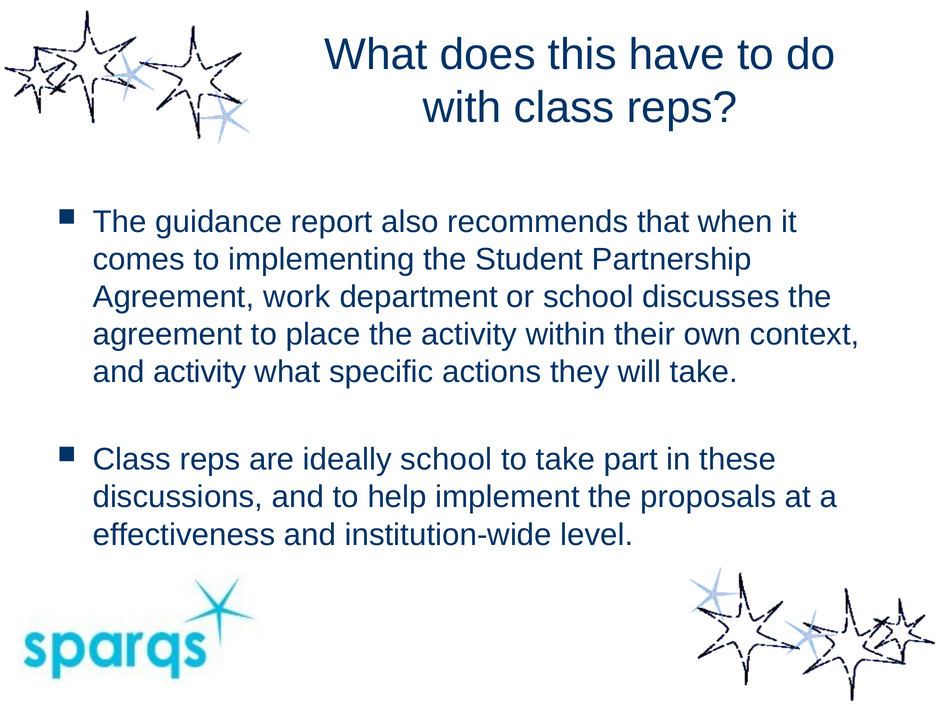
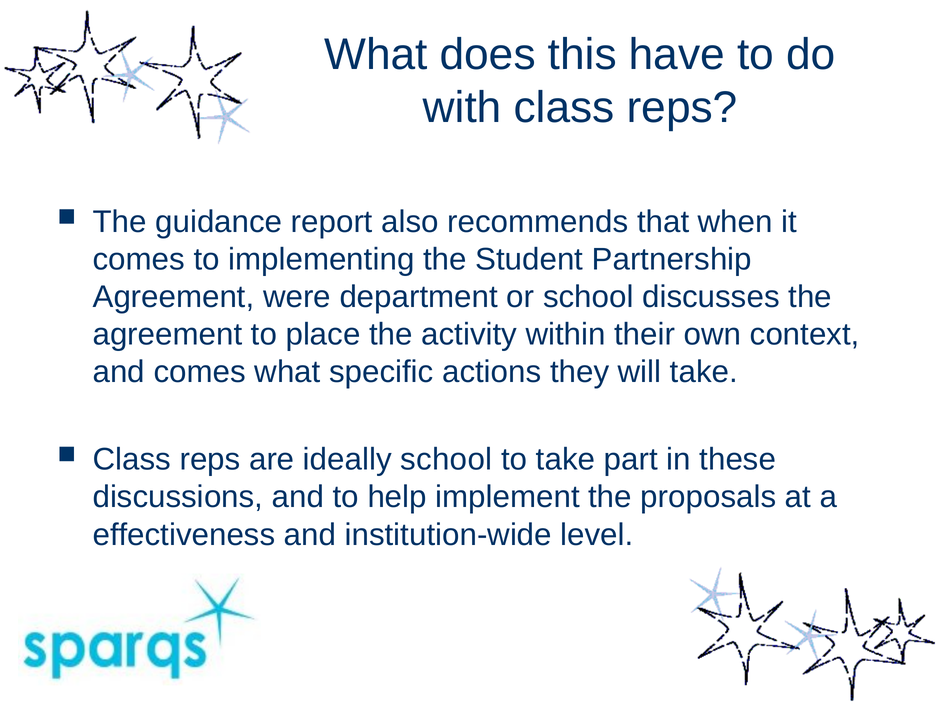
work: work -> were (297, 297)
and activity: activity -> comes (200, 372)
